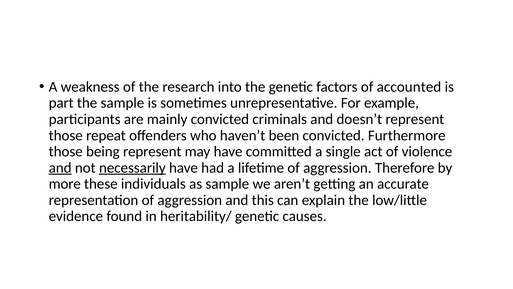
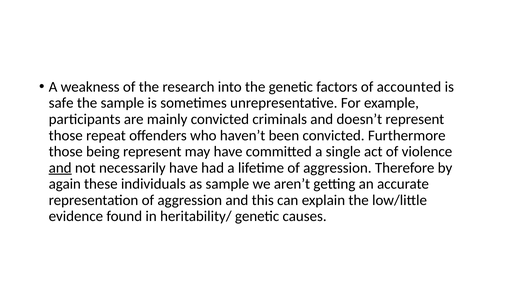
part: part -> safe (61, 103)
necessarily underline: present -> none (132, 168)
more: more -> again (65, 184)
